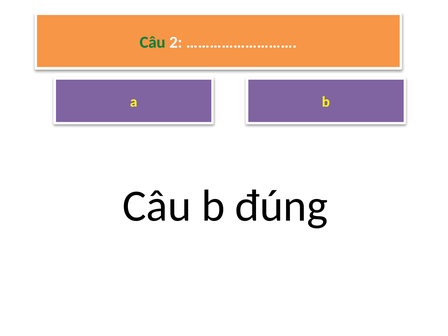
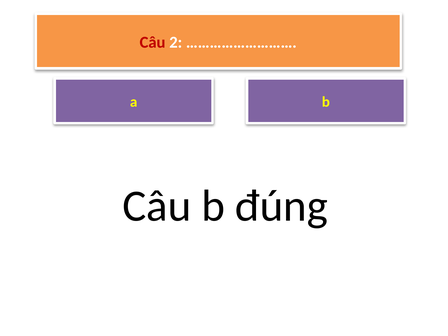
Câu colour: green -> red (153, 42)
